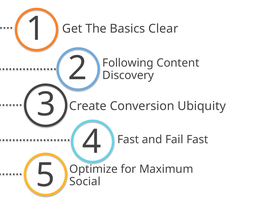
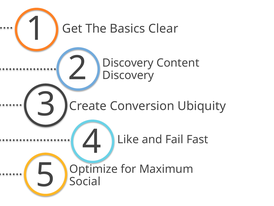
2 Following: Following -> Discovery (128, 63)
Fast: Fast -> Like (128, 139)
